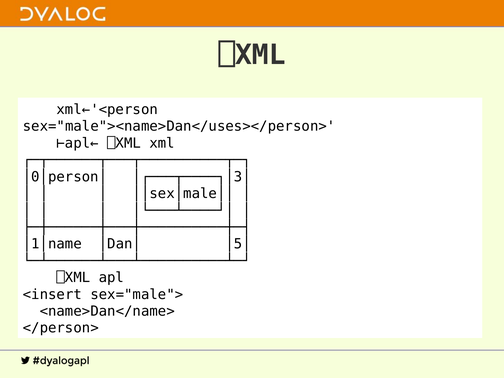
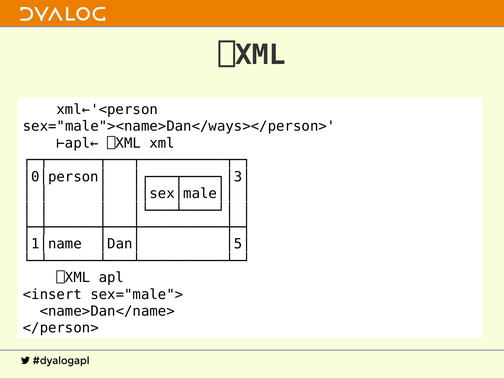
sex="male"><name>Dan</uses></person>: sex="male"><name>Dan</uses></person> -> sex="male"><name>Dan</ways></person> (179, 126)
